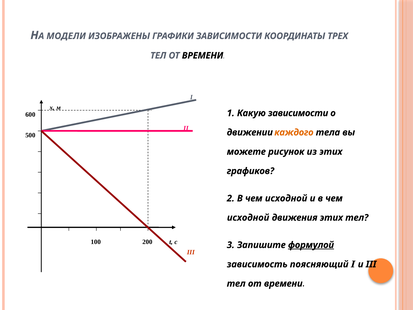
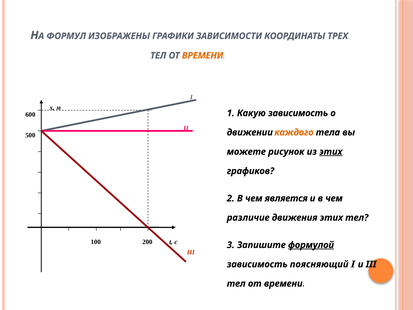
МОДЕЛИ: МОДЕЛИ -> ФОРМУЛ (66, 36)
ВРЕМЕНИ colour: black -> orange (203, 56)
Какую зависимости: зависимости -> зависимость (298, 113)
этих underline: none -> present (331, 152)
2 В чем исходной: исходной -> является (286, 198)
исходной: исходной -> различие (248, 217)
